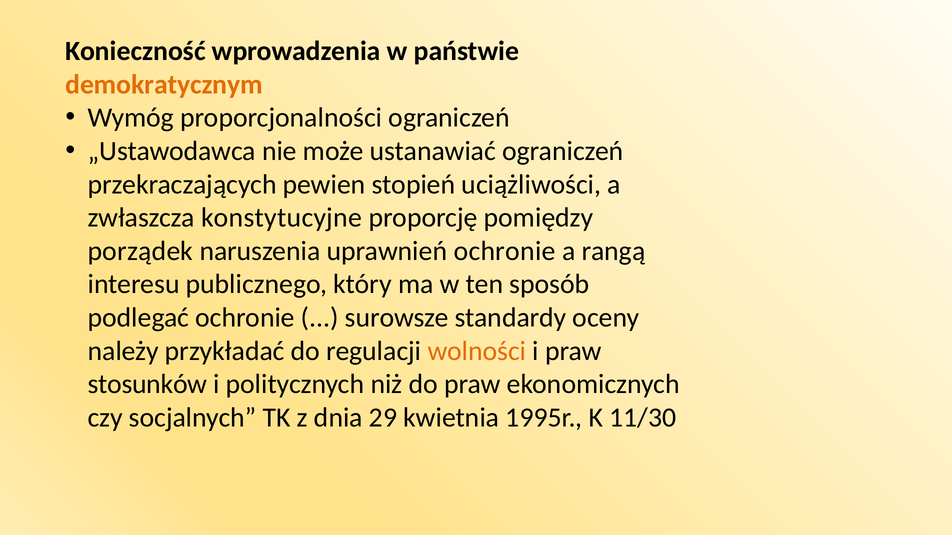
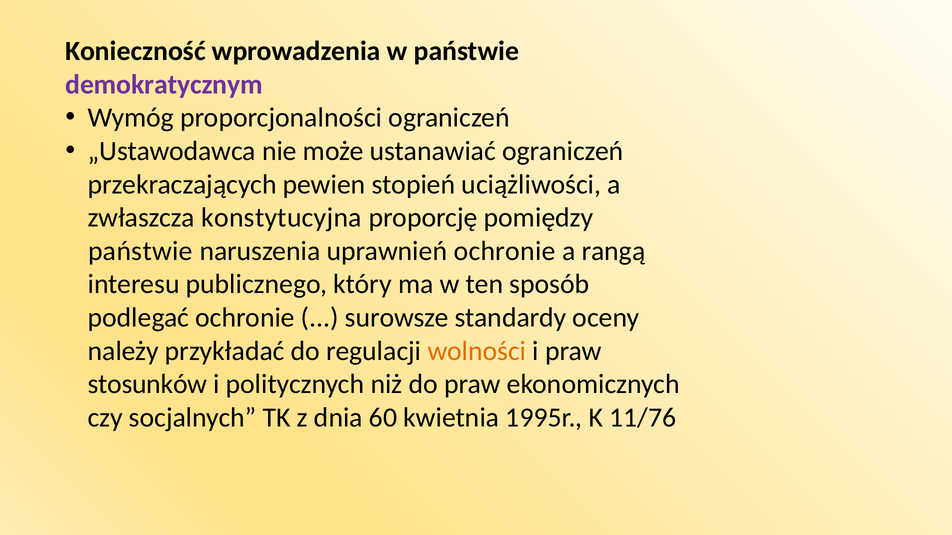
demokratycznym colour: orange -> purple (164, 85)
konstytucyjne: konstytucyjne -> konstytucyjna (282, 218)
porządek: porządek -> państwie (140, 251)
29: 29 -> 60 (383, 418)
11/30: 11/30 -> 11/76 (643, 418)
